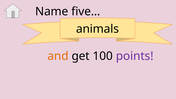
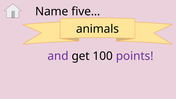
and colour: orange -> purple (58, 56)
